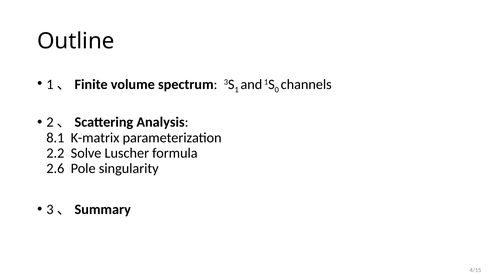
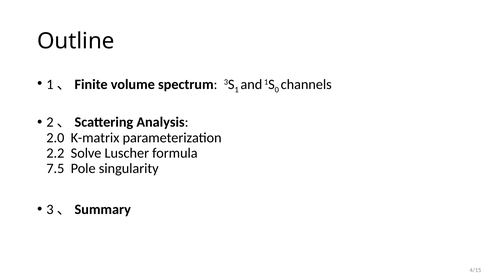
8.1: 8.1 -> 2.0 (55, 137)
2.6: 2.6 -> 7.5 (55, 168)
